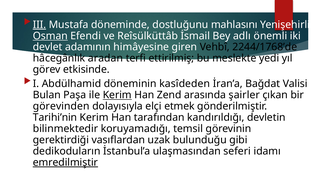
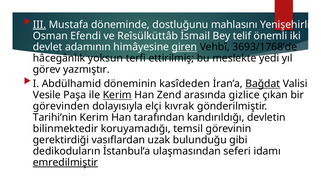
Osman underline: present -> none (50, 36)
adlı: adlı -> telif (242, 36)
giren underline: none -> present (184, 47)
2244/1768’de: 2244/1768’de -> 3693/1768’de (265, 47)
aradan: aradan -> yoksun (106, 58)
etkisinde: etkisinde -> yazmıştır (86, 69)
Bağdat underline: none -> present (263, 84)
Bulan: Bulan -> Vesile (47, 95)
şairler: şairler -> gizlice (244, 95)
etmek: etmek -> kıvrak (179, 106)
